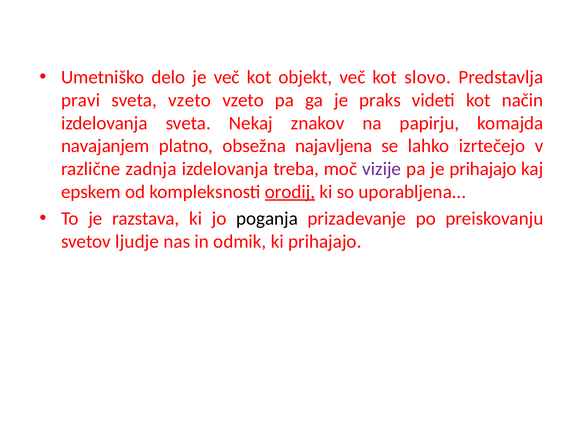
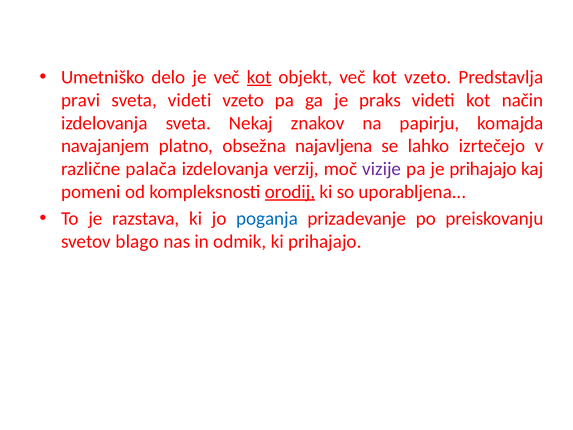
kot underline: none -> present (259, 77)
kot slovo: slovo -> vzeto (428, 77)
sveta vzeto: vzeto -> videti (190, 100)
zadnja: zadnja -> palača (151, 169)
treba: treba -> verzij (296, 169)
epskem: epskem -> pomeni (91, 192)
poganja colour: black -> blue (267, 218)
ljudje: ljudje -> blago (137, 241)
